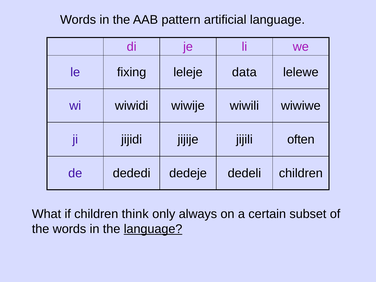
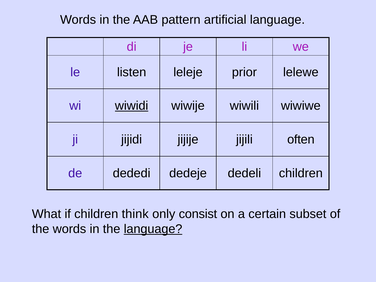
fixing: fixing -> listen (132, 72)
data: data -> prior (244, 72)
wiwidi underline: none -> present (132, 106)
always: always -> consist (198, 214)
